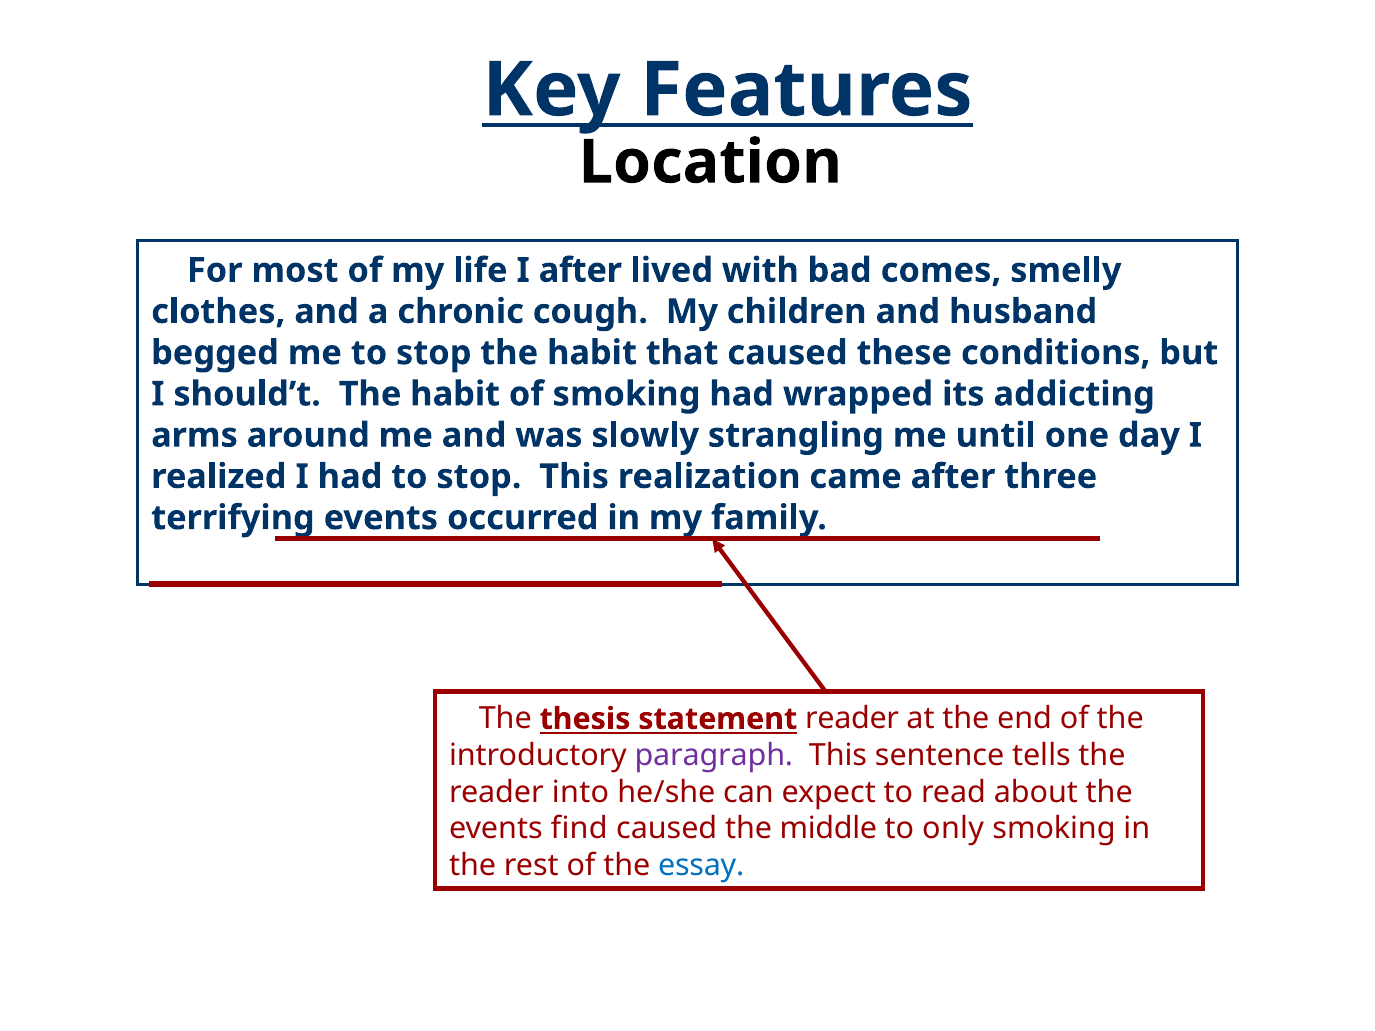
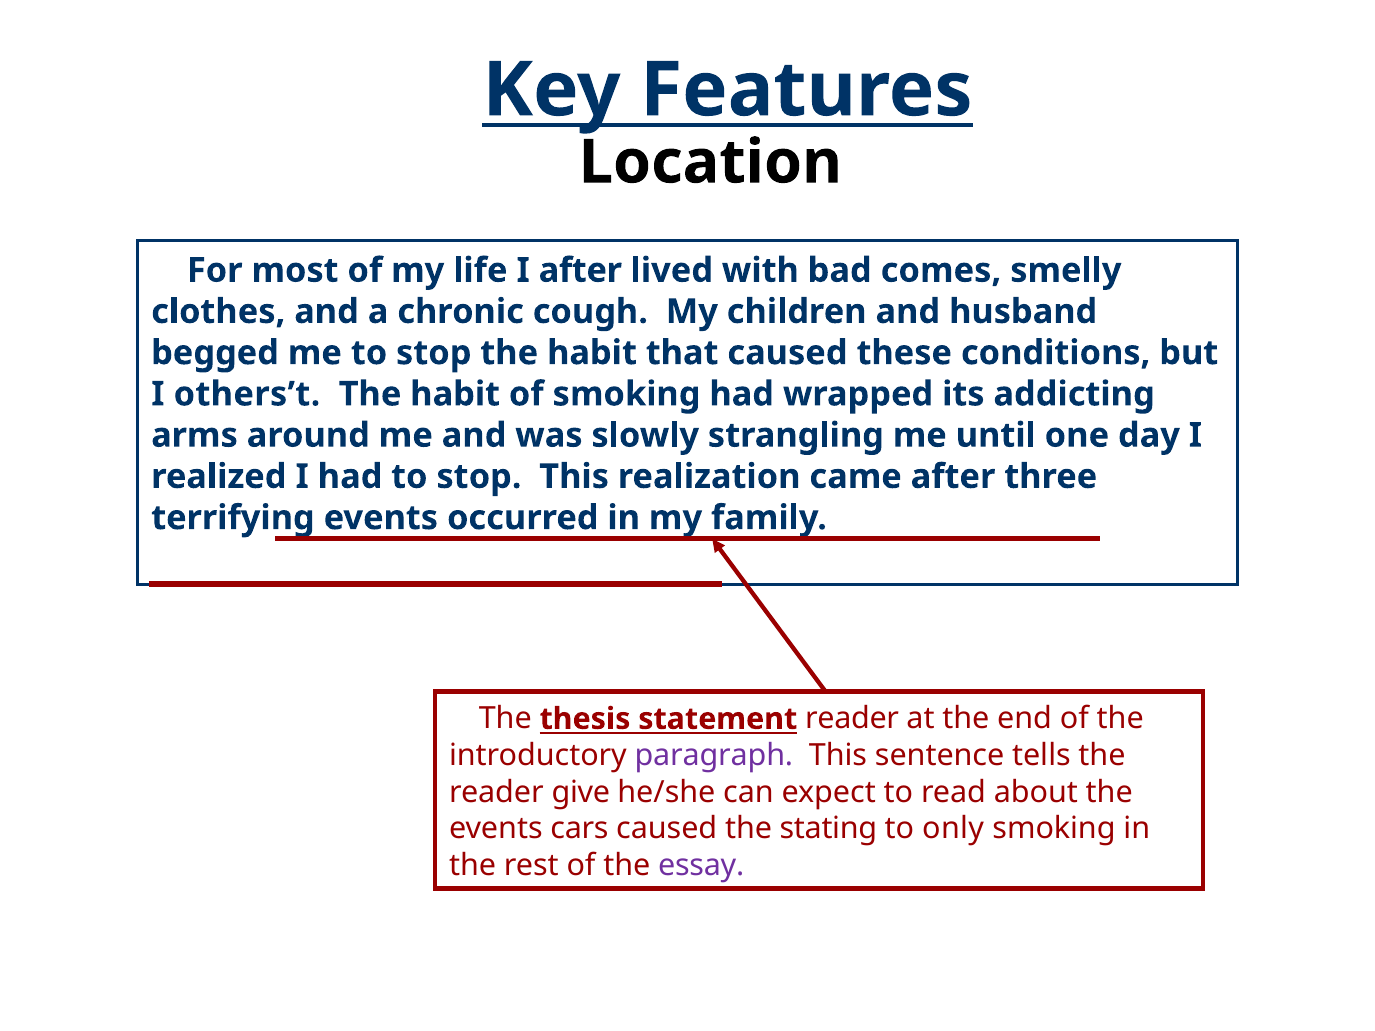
should’t: should’t -> others’t (247, 394)
into: into -> give (581, 792)
find: find -> cars (580, 829)
middle: middle -> stating (828, 829)
essay colour: blue -> purple (701, 866)
